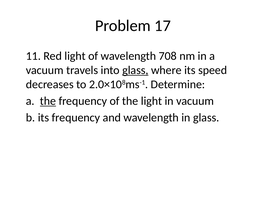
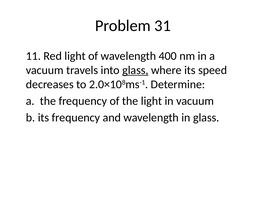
17: 17 -> 31 (163, 26)
708: 708 -> 400 (168, 56)
the underline: present -> none (48, 101)
